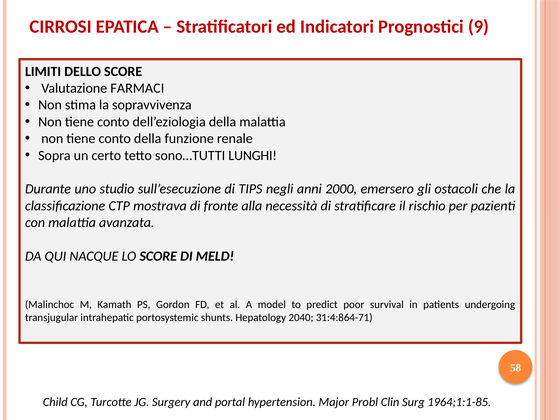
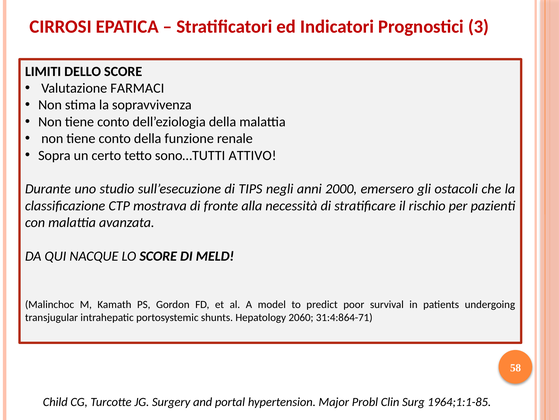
9: 9 -> 3 (479, 27)
LUNGHI: LUNGHI -> ATTIVO (253, 155)
2040: 2040 -> 2060 (301, 317)
